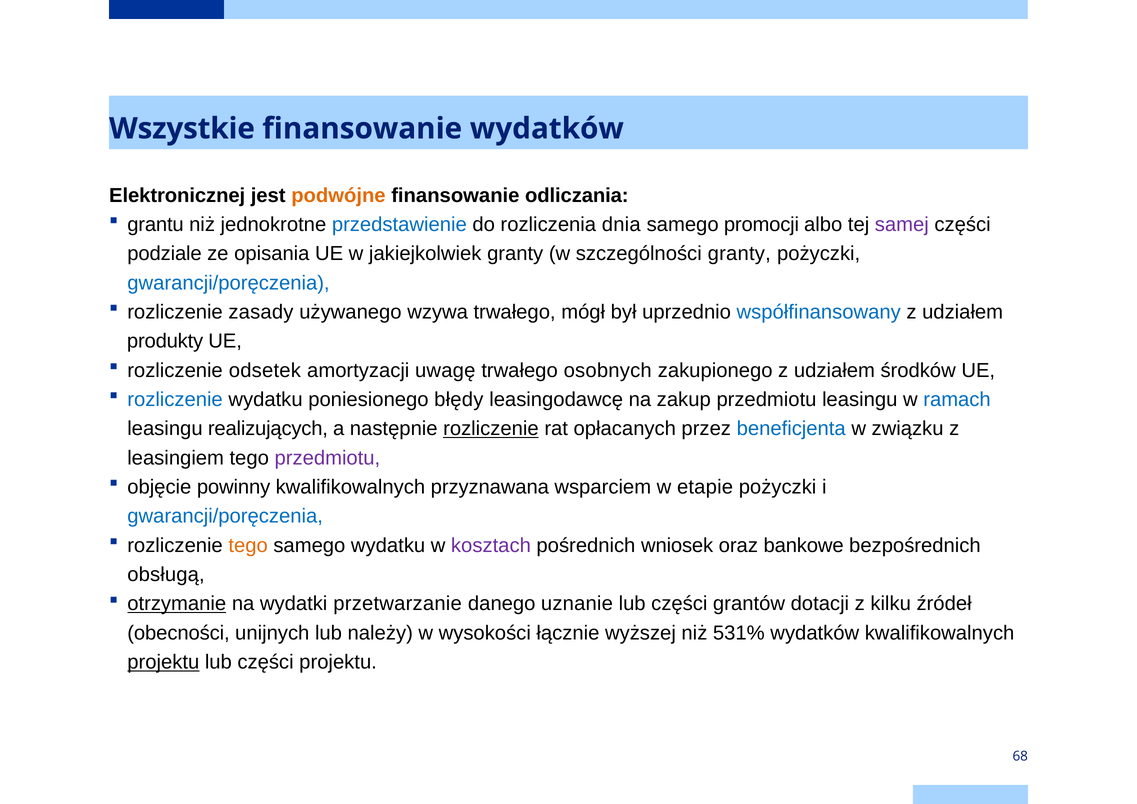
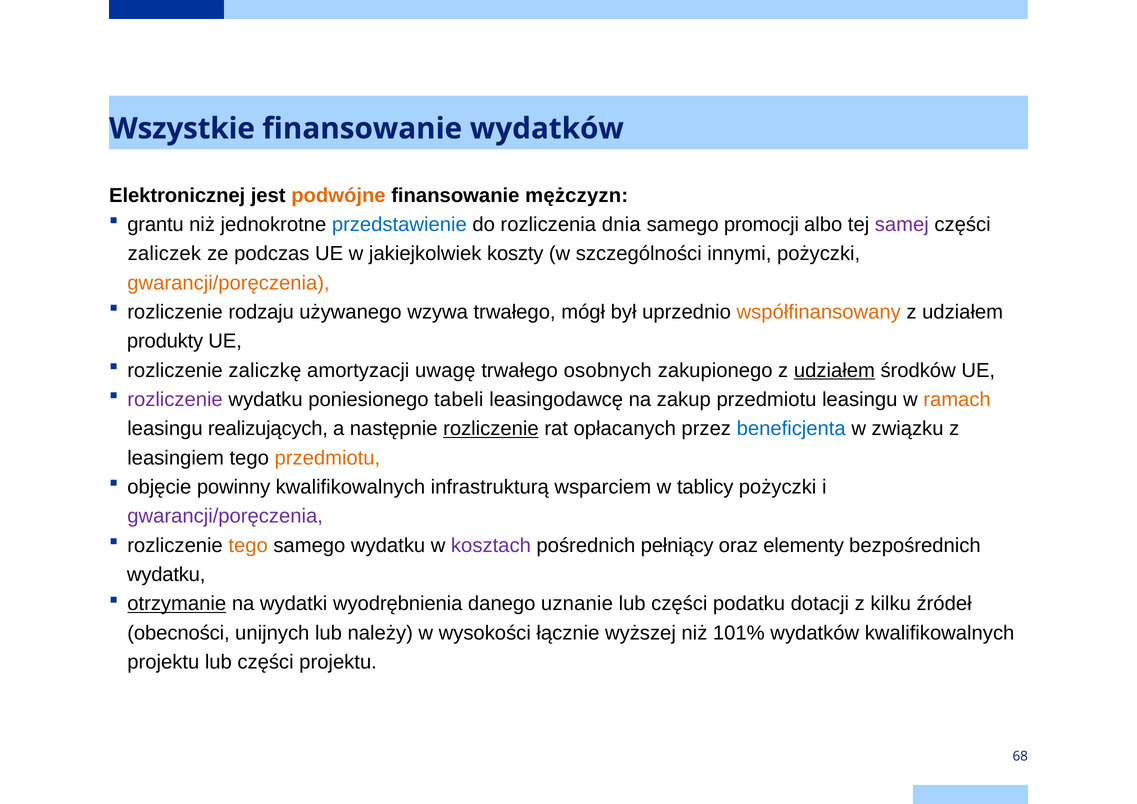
odliczania: odliczania -> mężczyzn (577, 195)
podziale: podziale -> zaliczek (164, 254)
opisania: opisania -> podczas (272, 254)
jakiejkolwiek granty: granty -> koszty (515, 254)
szczególności granty: granty -> innymi (739, 254)
gwarancji/poręczenia colour: blue -> orange (228, 283)
zasady: zasady -> rodzaju (261, 312)
współfinansowany colour: blue -> orange (819, 312)
odsetek: odsetek -> zaliczkę (265, 370)
udziałem underline: none -> present (834, 370)
rozliczenie colour: blue -> purple (175, 400)
błędy: błędy -> tabeli (459, 400)
ramach colour: blue -> orange (957, 400)
przedmiotu colour: purple -> orange (327, 458)
przyznawana: przyznawana -> infrastrukturą (490, 487)
etapie: etapie -> tablicy (705, 487)
gwarancji/poręczenia colour: blue -> purple (225, 516)
wniosek: wniosek -> pełniący (677, 545)
bankowe: bankowe -> elementy (804, 545)
obsługą: obsługą -> wydatku (166, 575)
przetwarzanie: przetwarzanie -> wyodrębnienia (398, 604)
grantów: grantów -> podatku (749, 604)
531%: 531% -> 101% (739, 633)
projektu underline: present -> none (163, 662)
